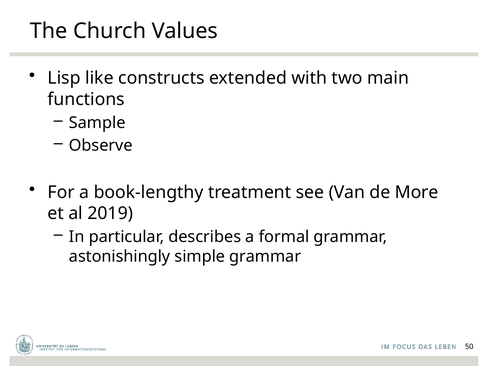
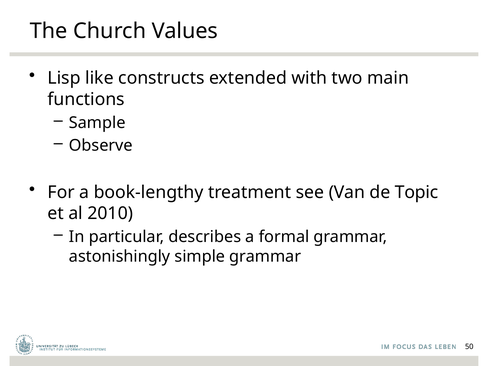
More: More -> Topic (417, 192)
2019: 2019 -> 2010 (110, 213)
